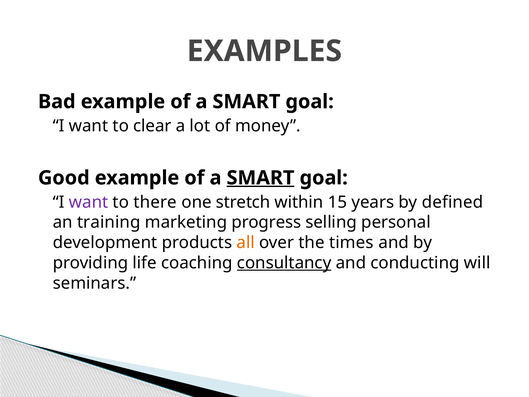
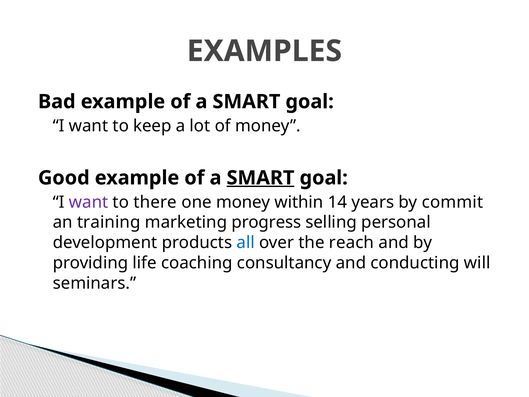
clear: clear -> keep (152, 126)
one stretch: stretch -> money (243, 202)
15: 15 -> 14 (337, 202)
defined: defined -> commit (453, 202)
all colour: orange -> blue (246, 243)
times: times -> reach (351, 243)
consultancy underline: present -> none (284, 263)
